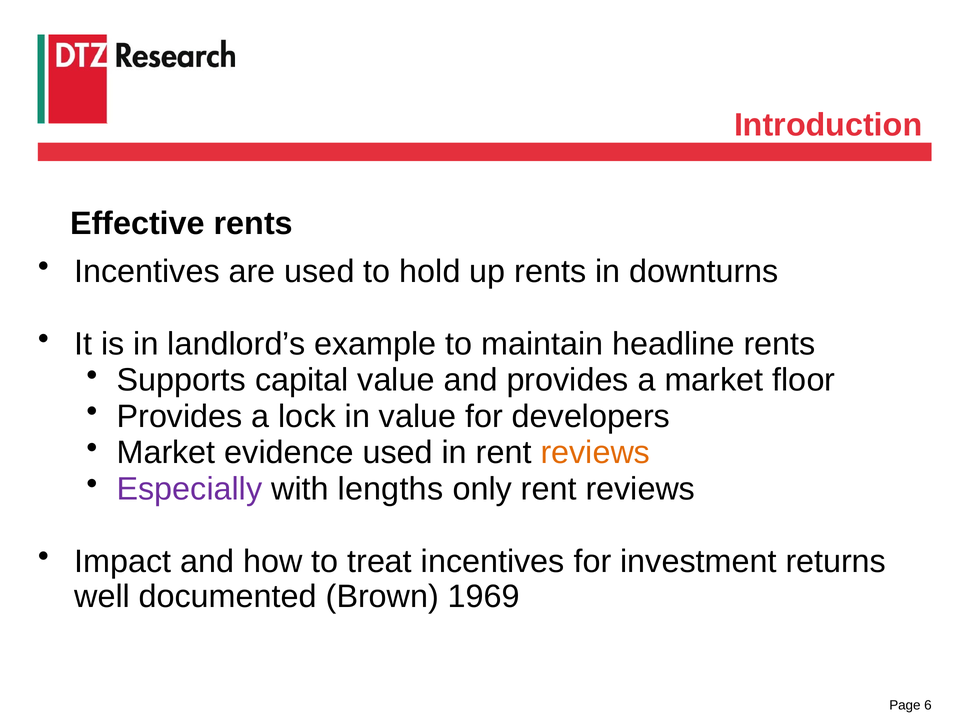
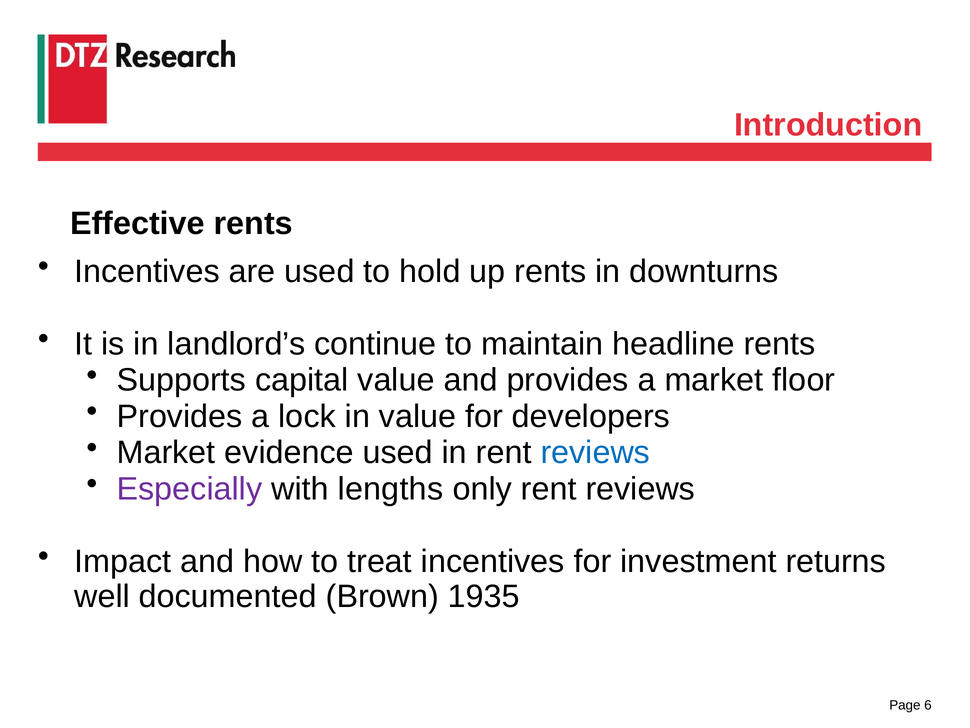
example: example -> continue (375, 344)
reviews colour: orange -> blue (595, 452)
1969: 1969 -> 1935 (484, 596)
